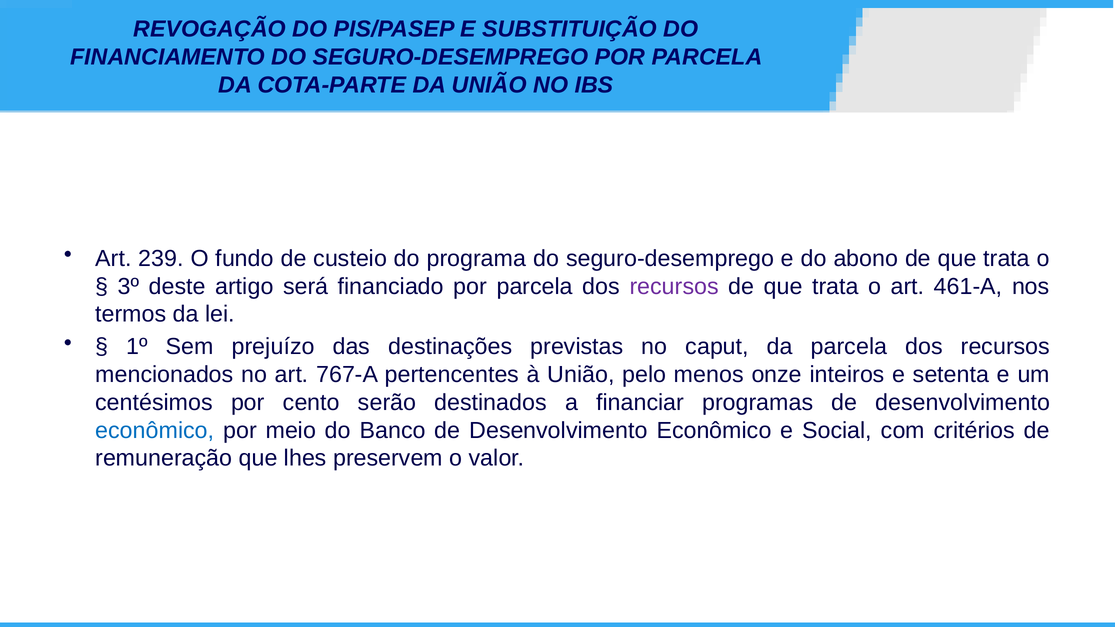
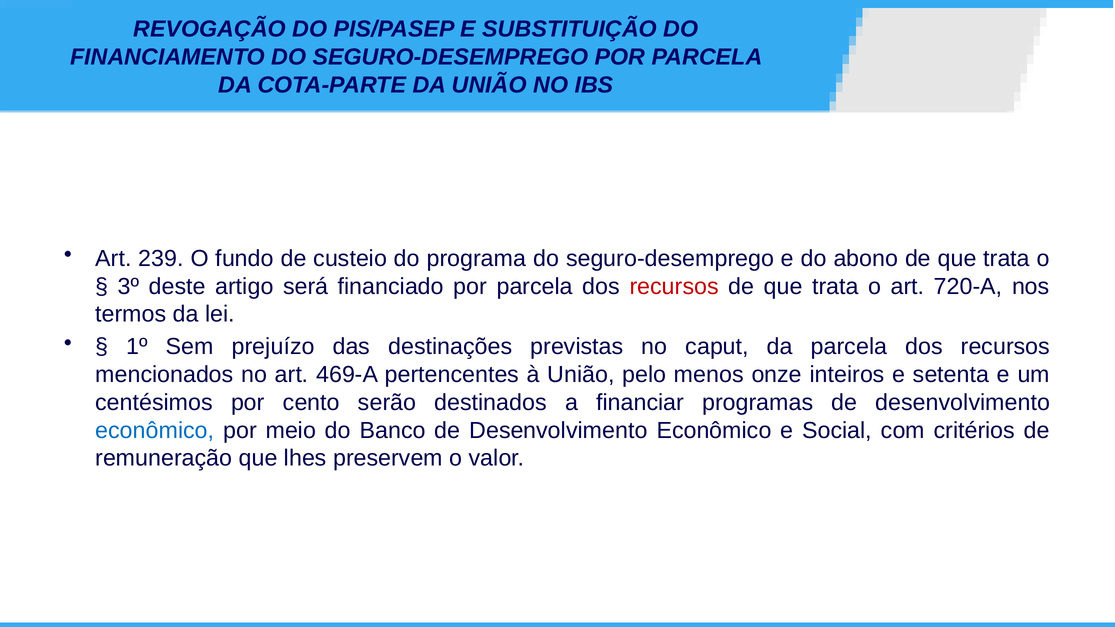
recursos colour: purple -> red (674, 286)
461-A: 461-A -> 720-A (968, 286)
767-A: 767-A -> 469-A (347, 375)
